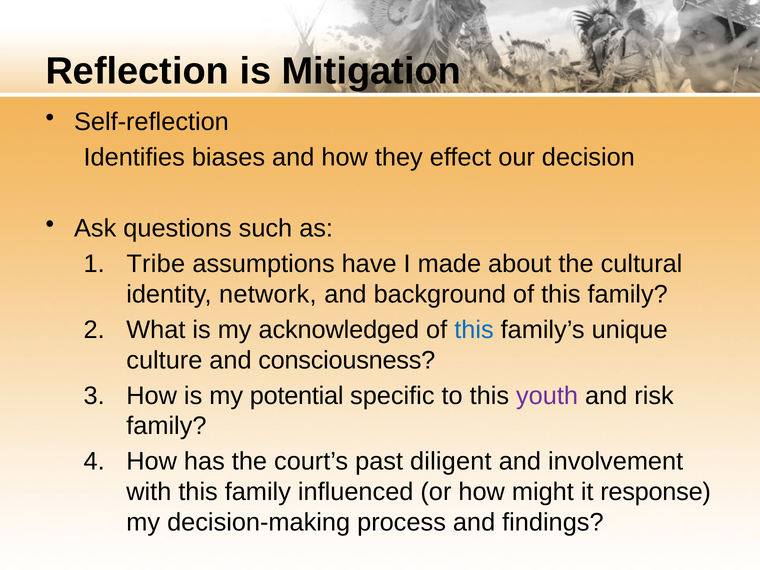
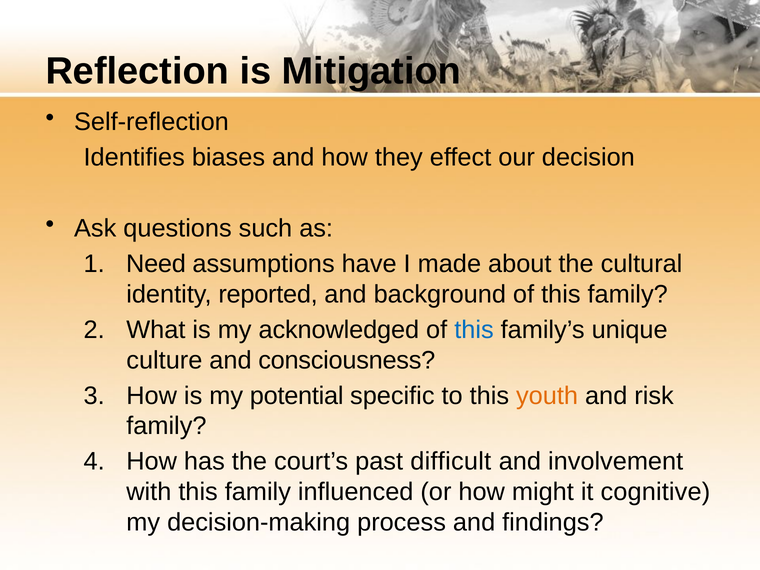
Tribe: Tribe -> Need (156, 264)
network: network -> reported (268, 294)
youth colour: purple -> orange (547, 396)
diligent: diligent -> difficult (451, 462)
response: response -> cognitive (655, 492)
